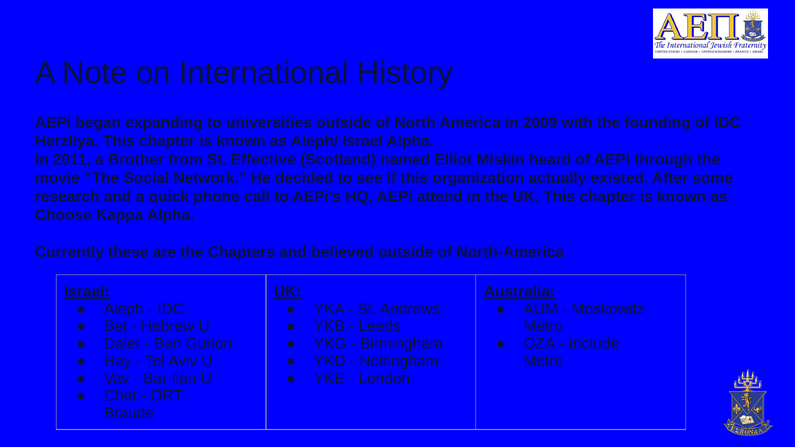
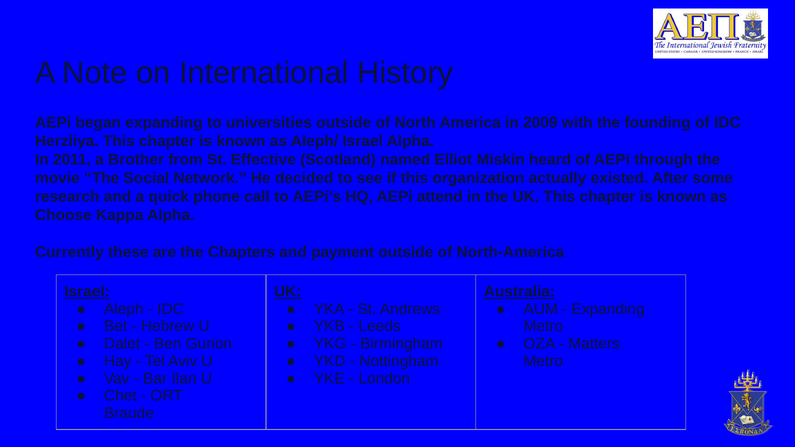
believed: believed -> payment (343, 252)
Moskowitz: Moskowitz -> Expanding (608, 309)
Include: Include -> Matters (594, 344)
